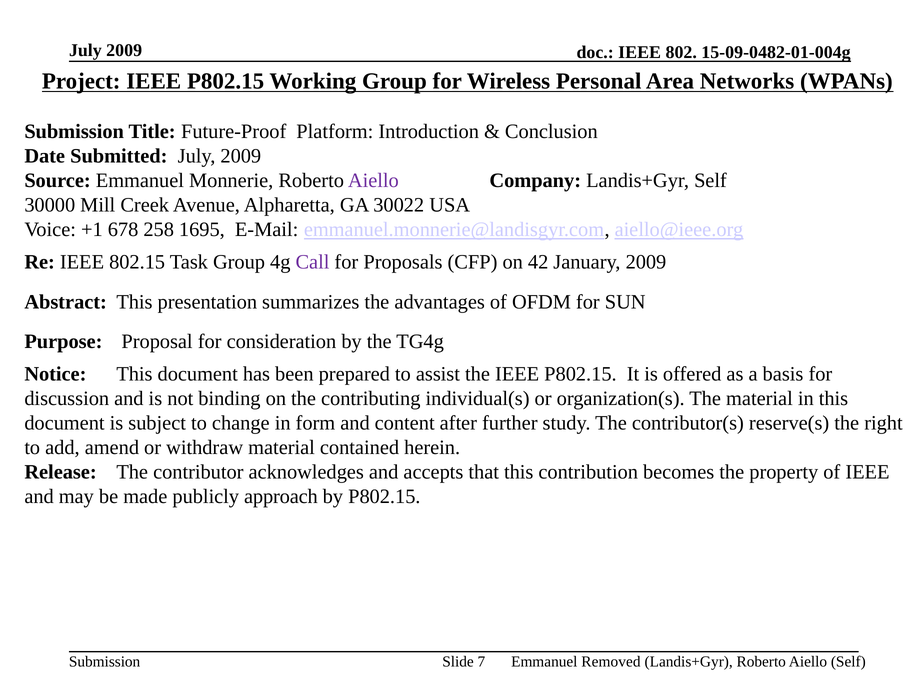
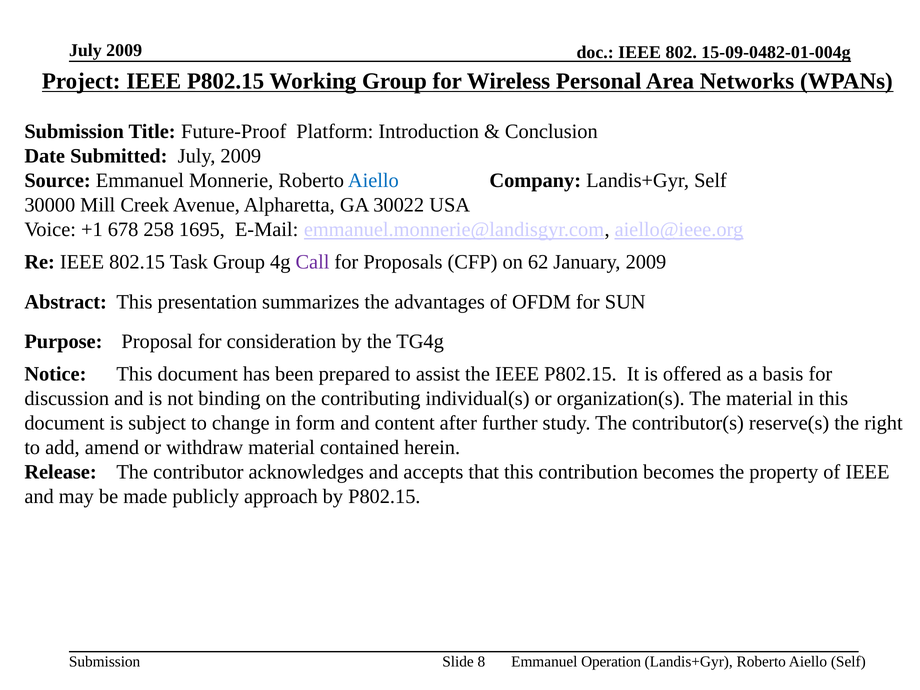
Aiello colour: purple -> blue (373, 181)
42: 42 -> 62 (538, 262)
7: 7 -> 8 (481, 662)
Removed: Removed -> Operation (611, 662)
